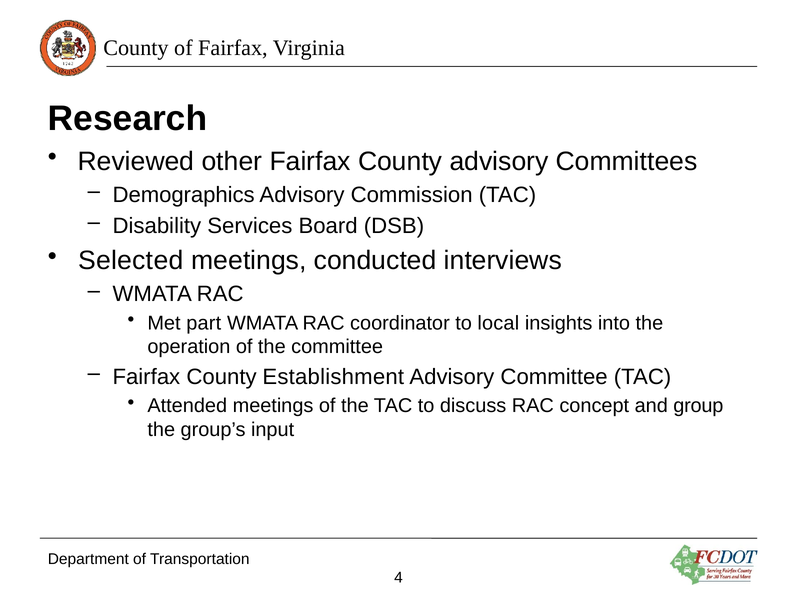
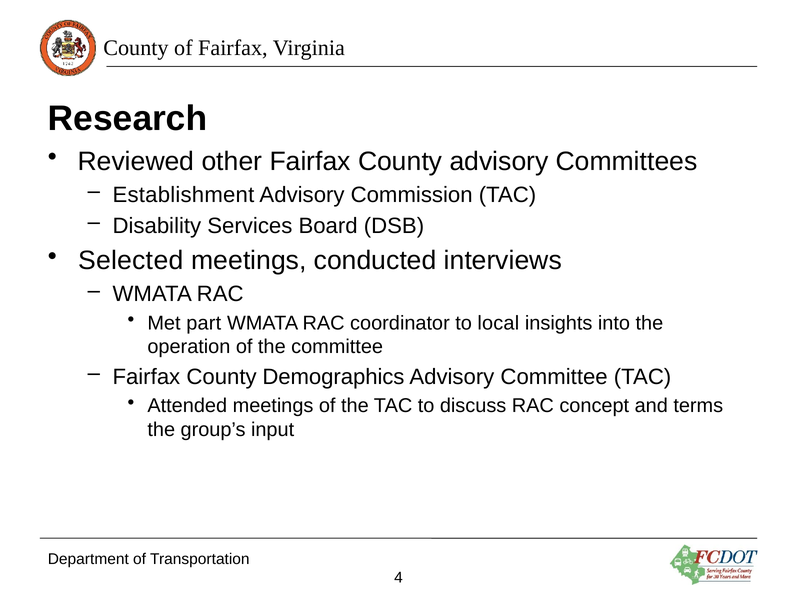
Demographics: Demographics -> Establishment (183, 195)
Establishment: Establishment -> Demographics (333, 377)
group: group -> terms (698, 406)
